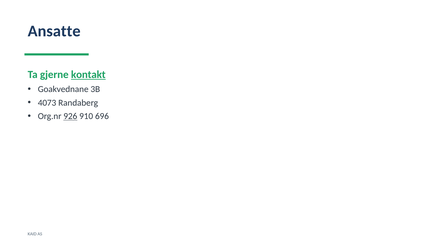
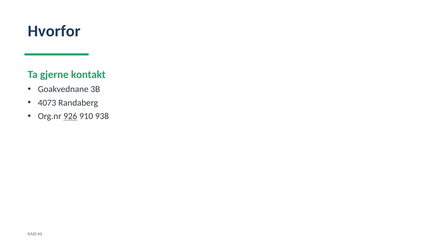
Ansatte: Ansatte -> Hvorfor (54, 31)
kontakt underline: present -> none (88, 75)
696: 696 -> 938 (102, 117)
